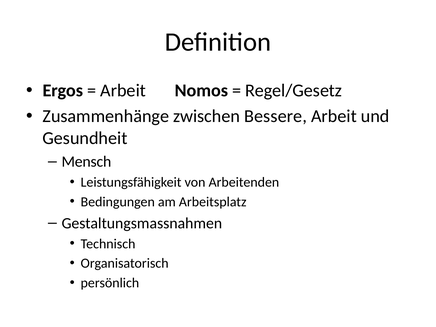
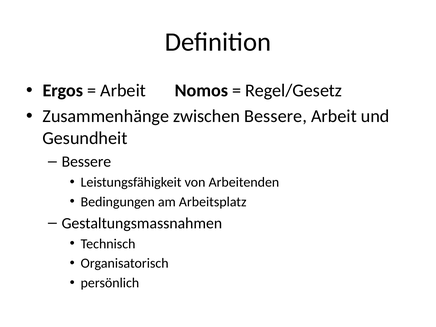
Mensch: Mensch -> Bessere (86, 162)
